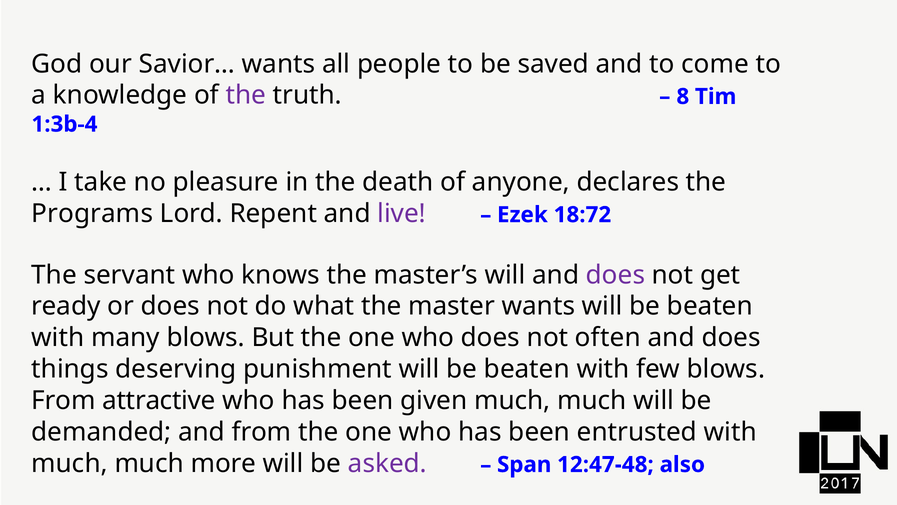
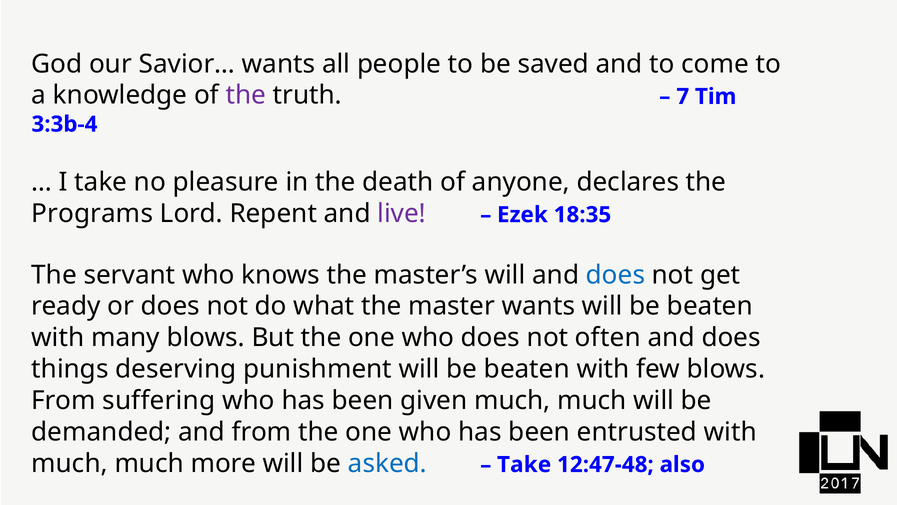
8: 8 -> 7 (683, 96)
1:3b-4: 1:3b-4 -> 3:3b-4 (64, 124)
18:72: 18:72 -> 18:35 (582, 215)
does colour: purple -> blue (615, 275)
attractive: attractive -> suffering (159, 400)
asked colour: purple -> blue (387, 463)
Span: Span -> Take (524, 464)
